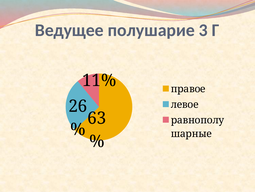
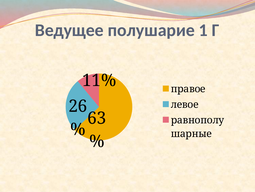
3: 3 -> 1 (203, 30)
